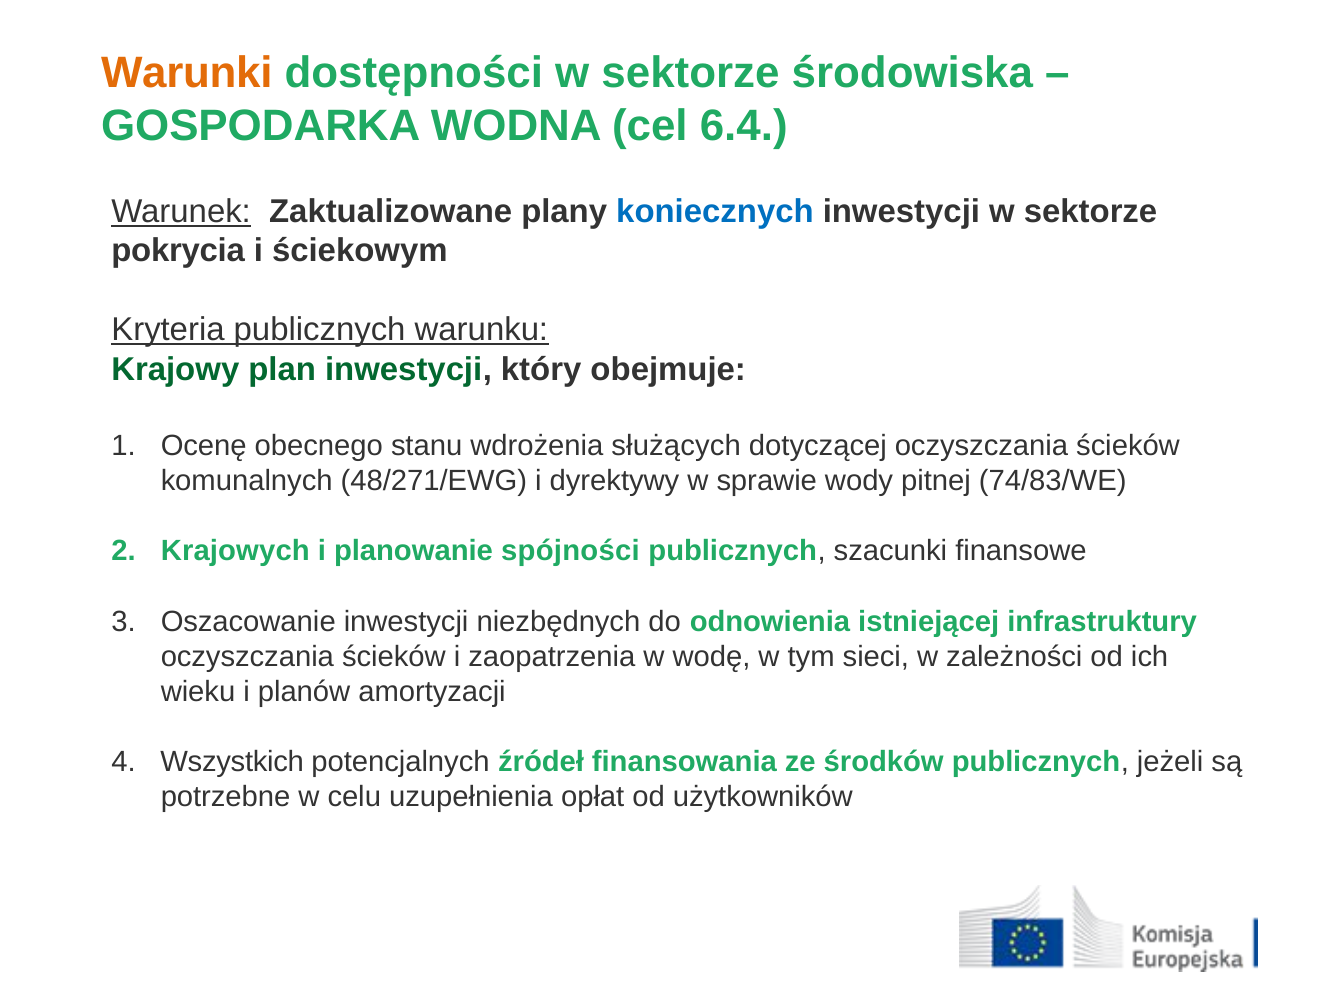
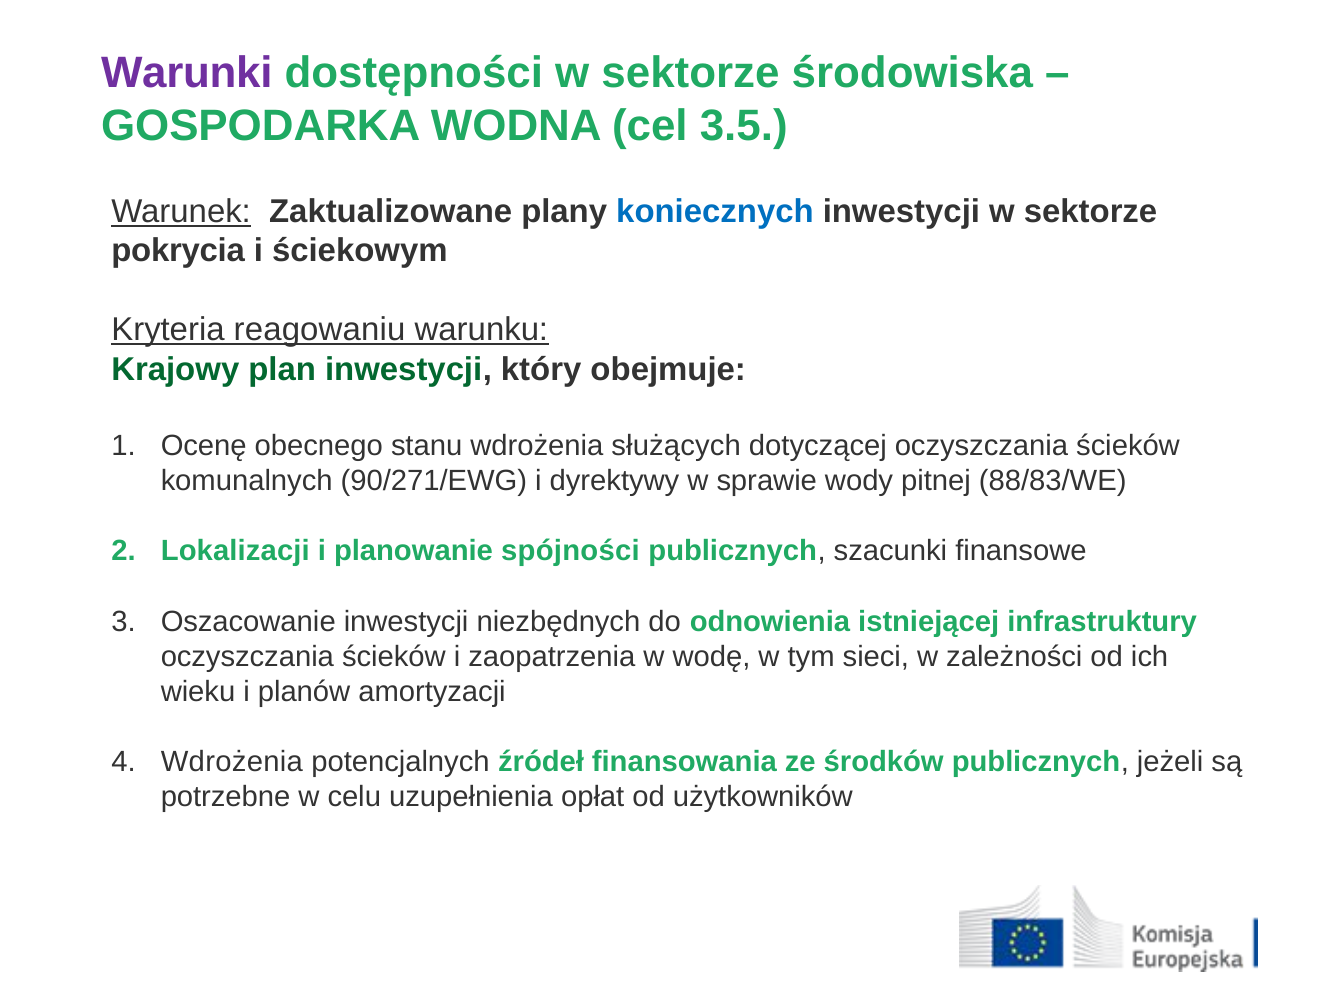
Warunki colour: orange -> purple (187, 73)
6.4: 6.4 -> 3.5 (744, 126)
Kryteria publicznych: publicznych -> reagowaniu (320, 330)
48/271/EWG: 48/271/EWG -> 90/271/EWG (434, 481)
74/83/WE: 74/83/WE -> 88/83/WE (1053, 481)
Krajowych: Krajowych -> Lokalizacji (235, 551)
Wszystkich: Wszystkich -> Wdrożenia (232, 762)
